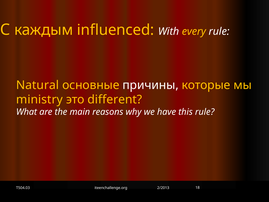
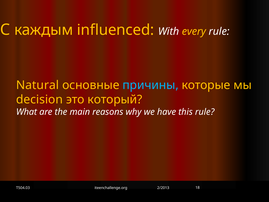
причины colour: white -> light blue (151, 85)
ministry: ministry -> decision (39, 99)
different: different -> который (115, 99)
